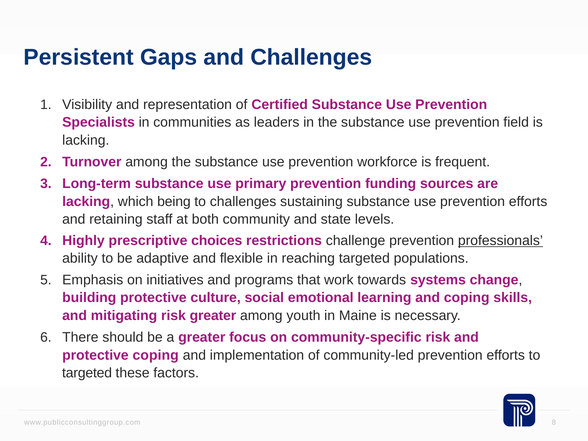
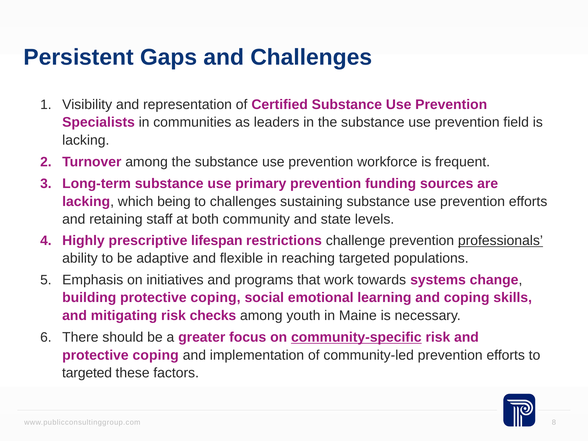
choices: choices -> lifespan (217, 241)
building protective culture: culture -> coping (216, 298)
risk greater: greater -> checks (213, 316)
community-specific underline: none -> present (356, 337)
